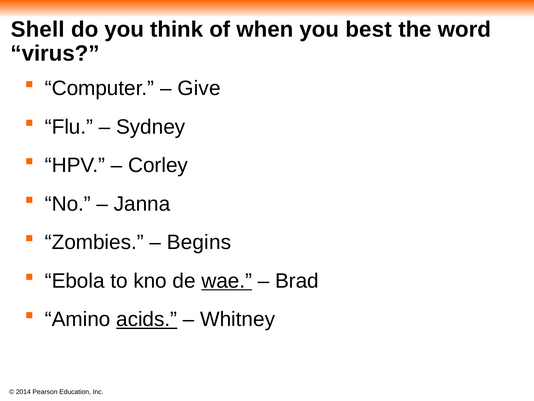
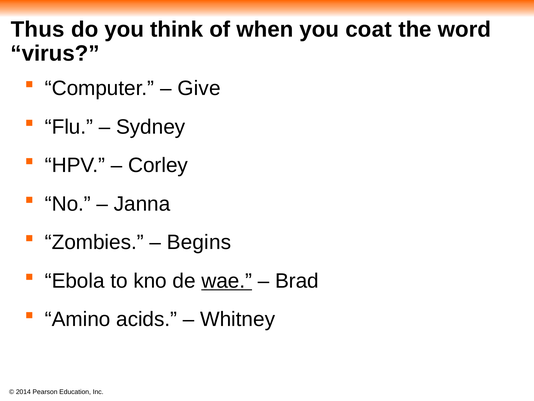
Shell: Shell -> Thus (38, 29)
best: best -> coat (369, 29)
acids underline: present -> none (147, 319)
